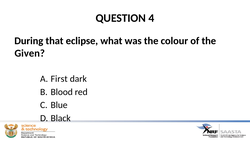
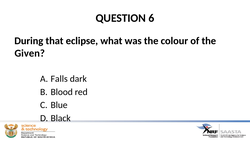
4: 4 -> 6 (151, 18)
First: First -> Falls (59, 79)
